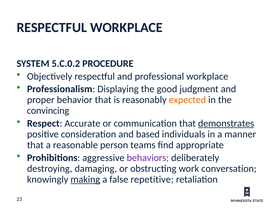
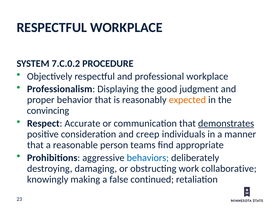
5.C.0.2: 5.C.0.2 -> 7.C.0.2 (66, 63)
based: based -> creep (148, 134)
behaviors colour: purple -> blue (148, 158)
conversation: conversation -> collaborative (229, 168)
making underline: present -> none (85, 179)
repetitive: repetitive -> continued (152, 179)
